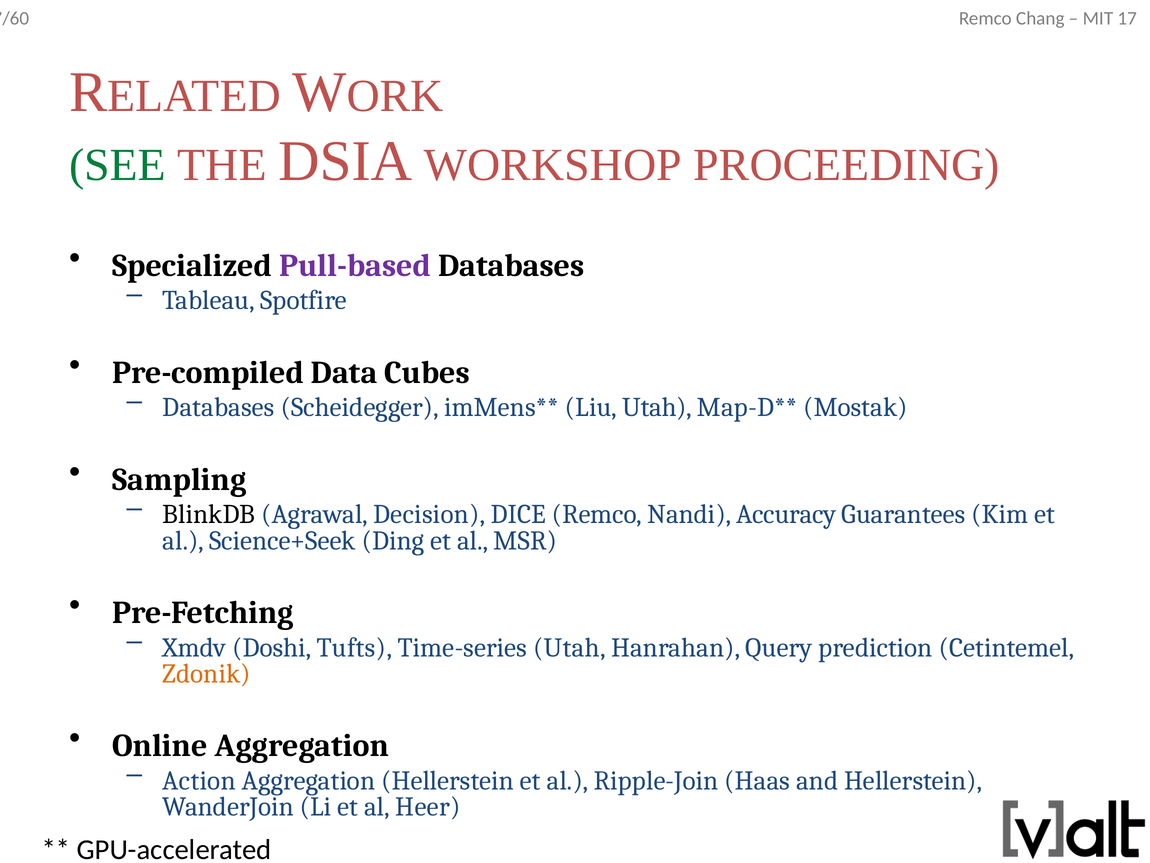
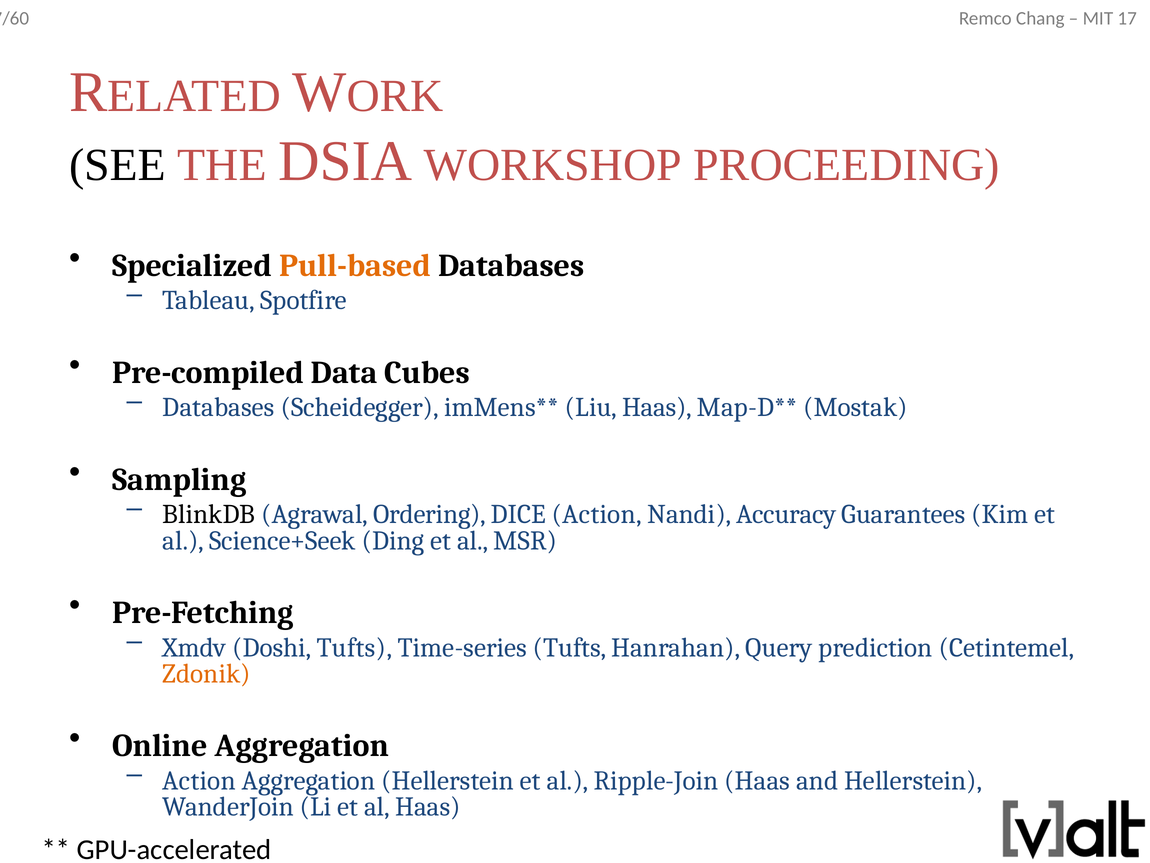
SEE colour: green -> black (117, 165)
Pull-based colour: purple -> orange (355, 265)
Liu Utah: Utah -> Haas (657, 407)
Decision: Decision -> Ordering (430, 514)
DICE Remco: Remco -> Action (597, 514)
Time-series Utah: Utah -> Tufts (570, 647)
al Heer: Heer -> Haas (428, 806)
